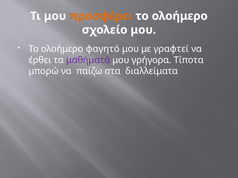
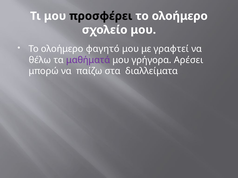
προσφέρει colour: orange -> black (101, 16)
έρθει: έρθει -> θέλω (40, 60)
Τίποτα: Τίποτα -> Αρέσει (189, 60)
